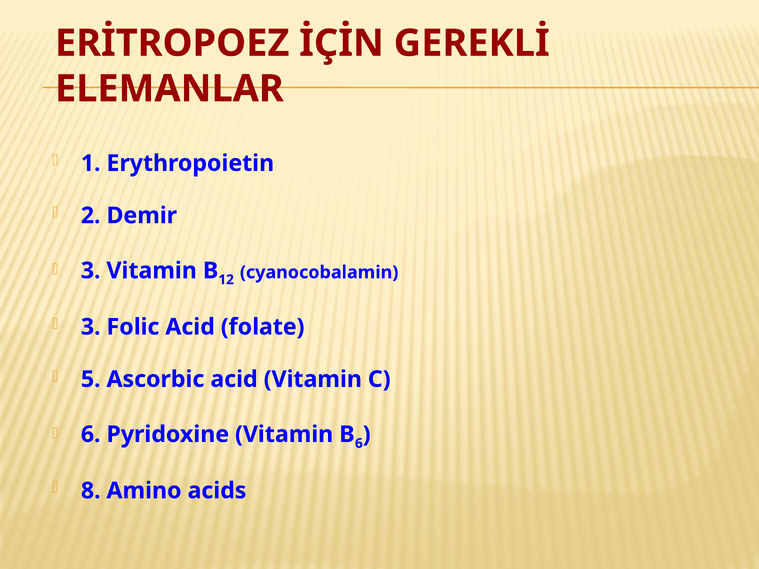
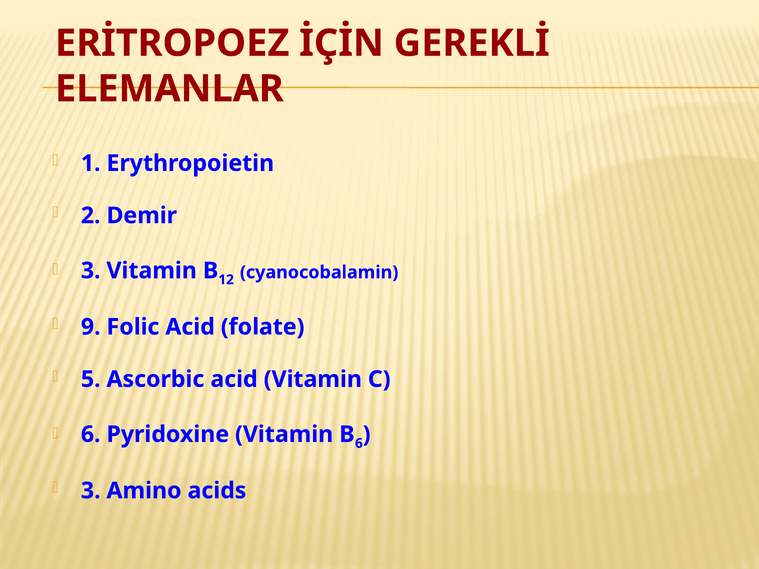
3: 3 -> 9 (91, 327)
8: 8 -> 3 (91, 491)
